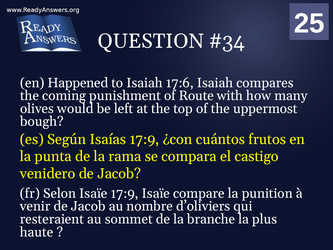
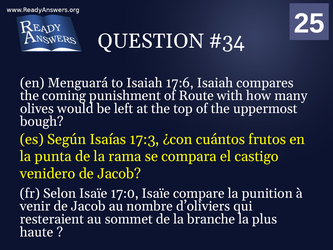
Happened: Happened -> Menguará (78, 83)
Isaías 17:9: 17:9 -> 17:3 (144, 139)
Isaïe 17:9: 17:9 -> 17:0 (125, 193)
